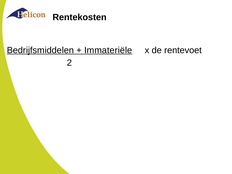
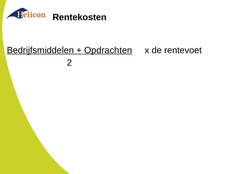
Immateriële: Immateriële -> Opdrachten (108, 50)
